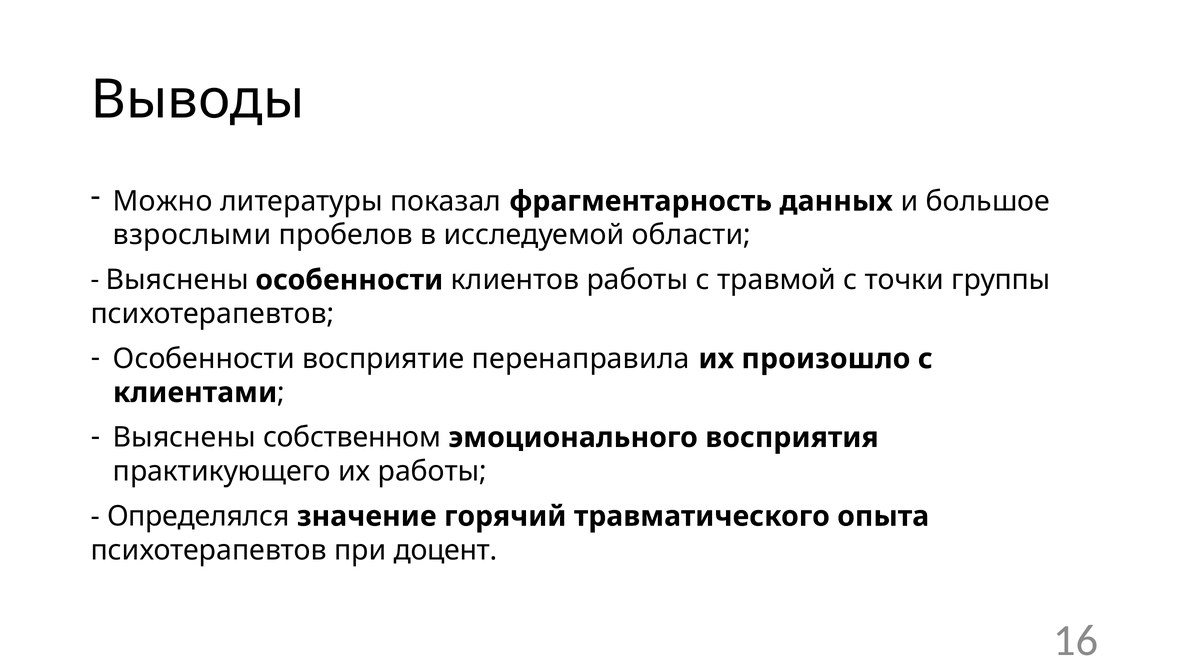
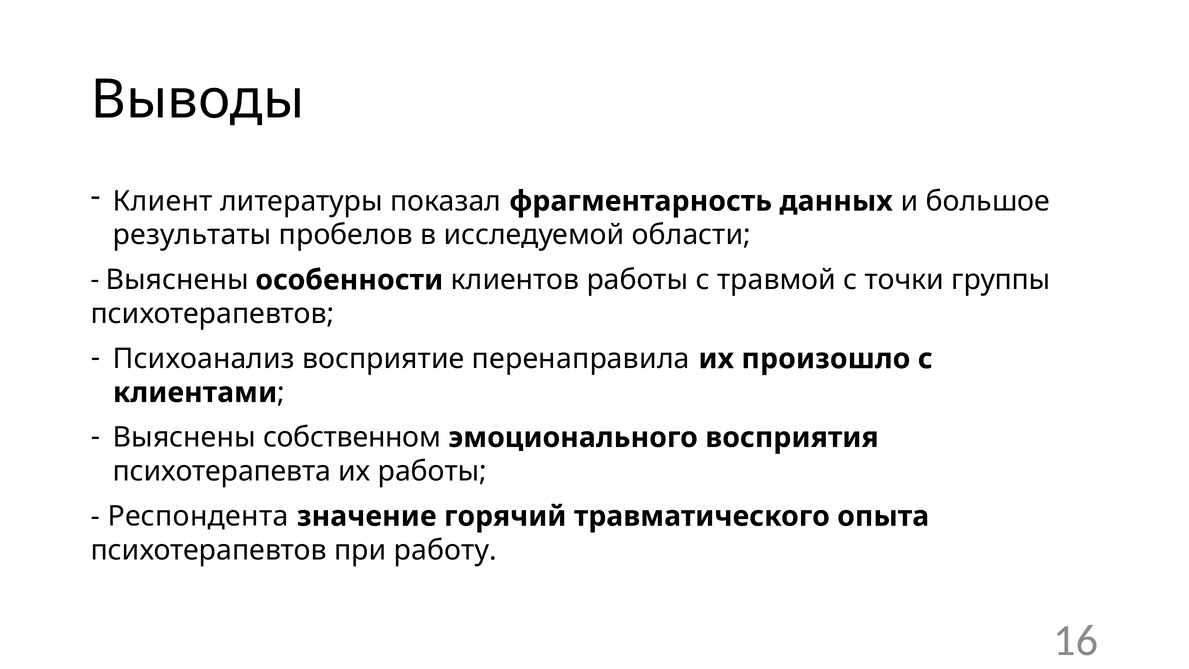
Можно: Можно -> Клиент (163, 201)
взрослыми: взрослыми -> результаты (192, 235)
Особенности: Особенности -> Психоанализ (204, 359)
практикующего: практикующего -> психотерапевта (222, 471)
Определялся: Определялся -> Респондента (198, 516)
доцент: доцент -> работу (445, 550)
